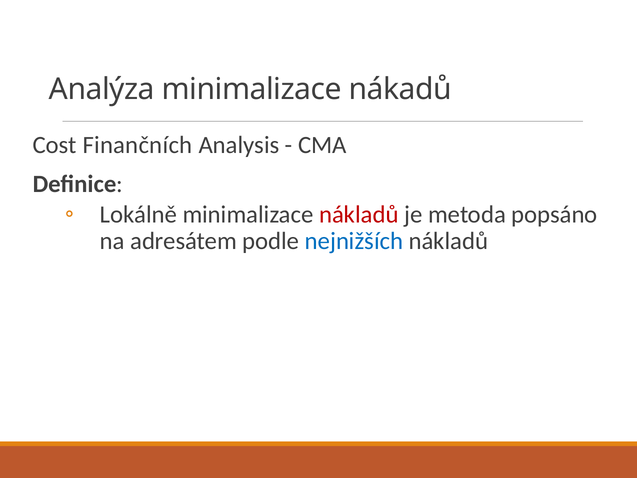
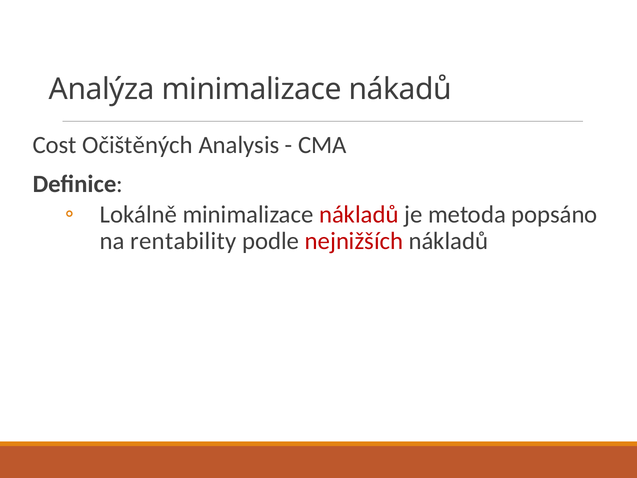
Finančních: Finančních -> Očištěných (138, 145)
adresátem: adresátem -> rentability (183, 241)
nejnižších colour: blue -> red (354, 241)
